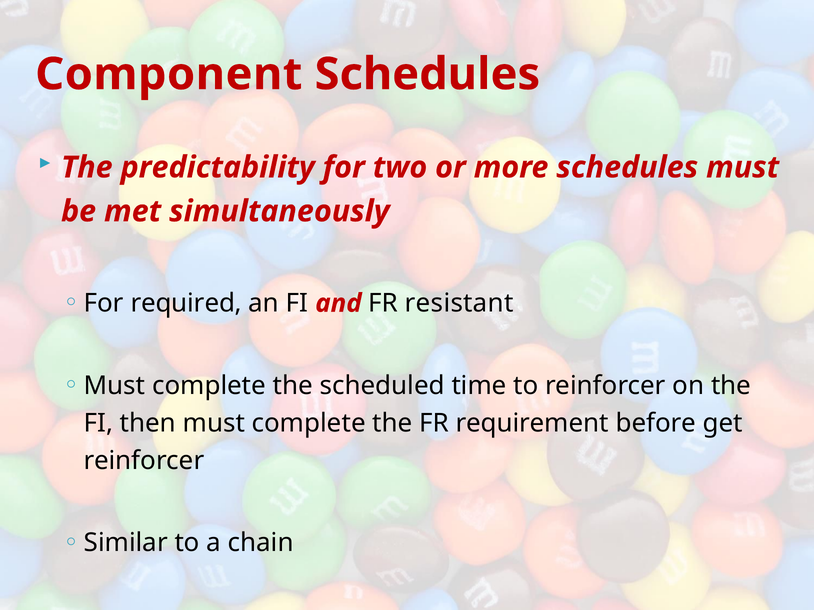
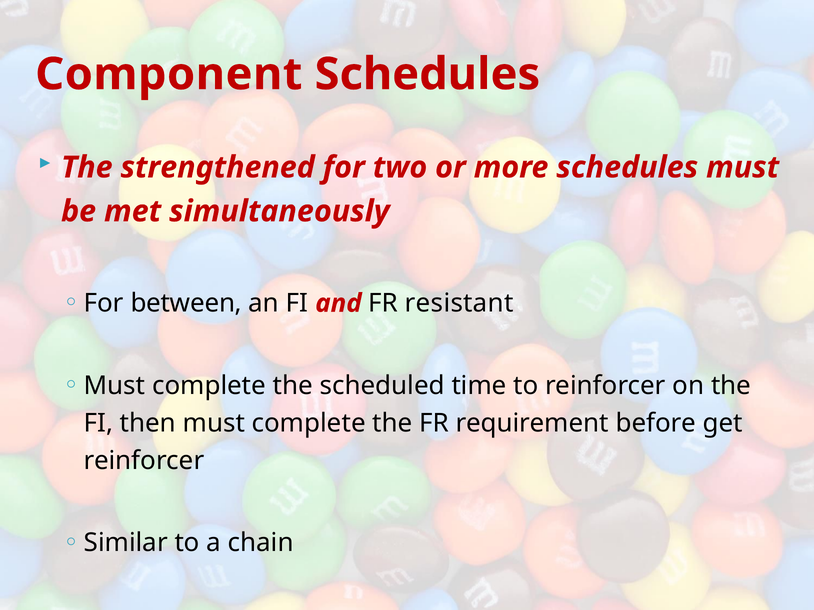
predictability: predictability -> strengthened (218, 167)
required: required -> between (186, 304)
